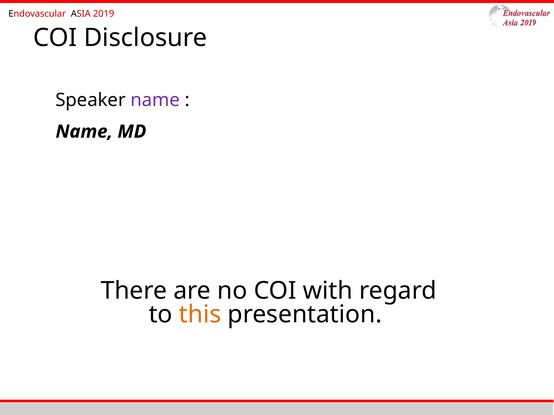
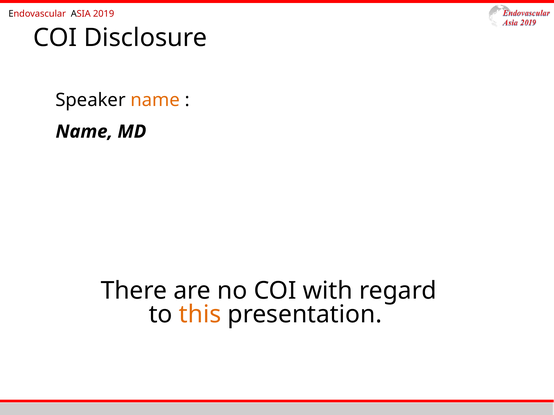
name colour: purple -> orange (155, 100)
